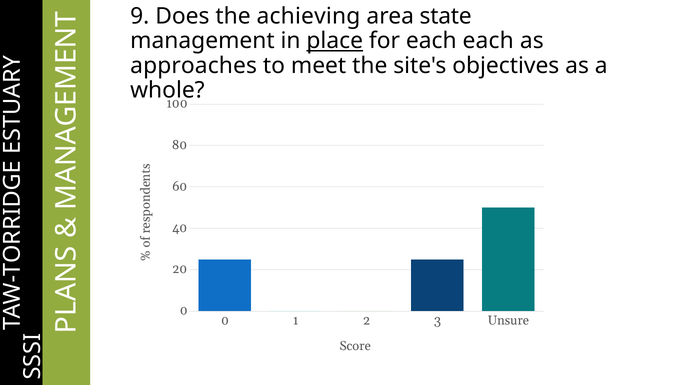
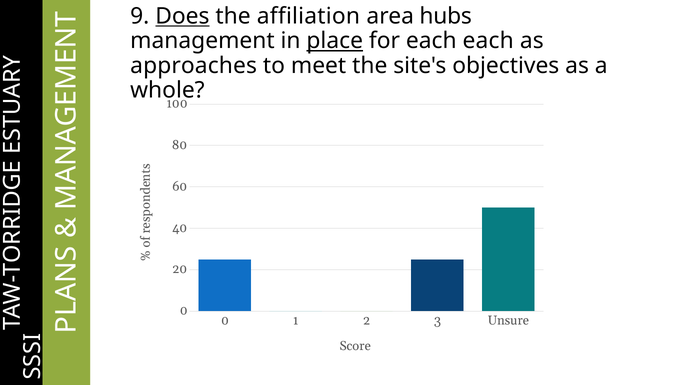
Does underline: none -> present (182, 16)
achieving: achieving -> affiliation (308, 16)
state: state -> hubs (446, 16)
